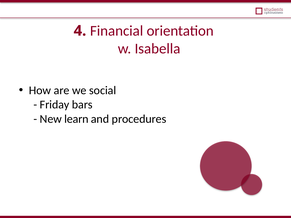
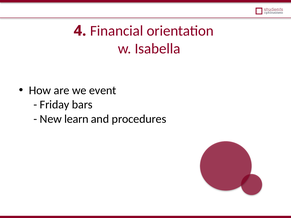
social: social -> event (103, 90)
